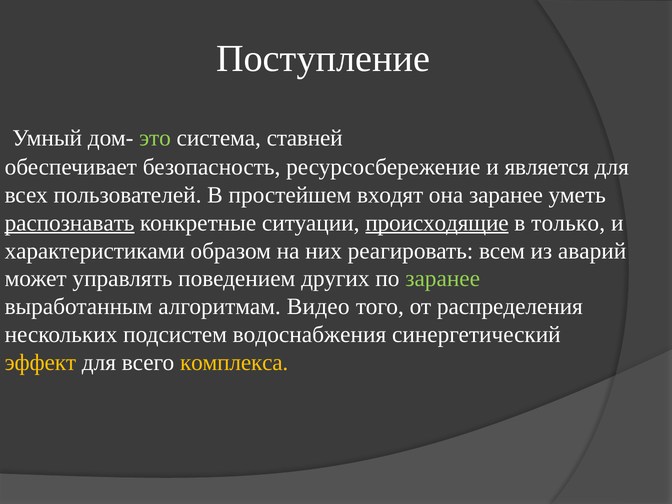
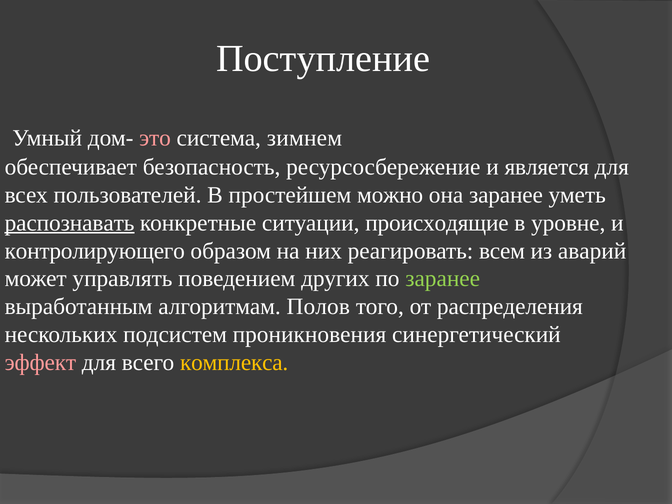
это colour: light green -> pink (155, 138)
ставней: ставней -> зимнем (304, 138)
входят: входят -> можно (390, 195)
происходящие underline: present -> none (437, 223)
только: только -> уровне (568, 223)
характеристиками: характеристиками -> контролирующего (95, 251)
Видео: Видео -> Полов (318, 307)
водоснабжения: водоснабжения -> проникновения (309, 335)
эффект colour: yellow -> pink (40, 363)
